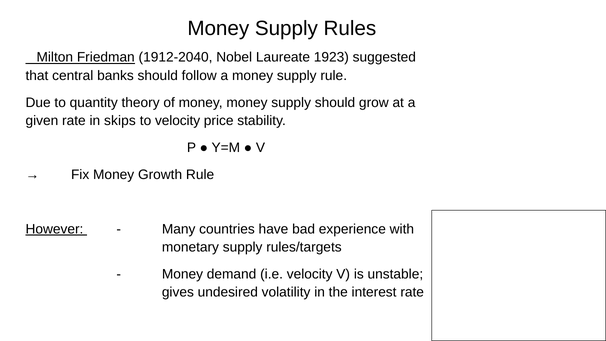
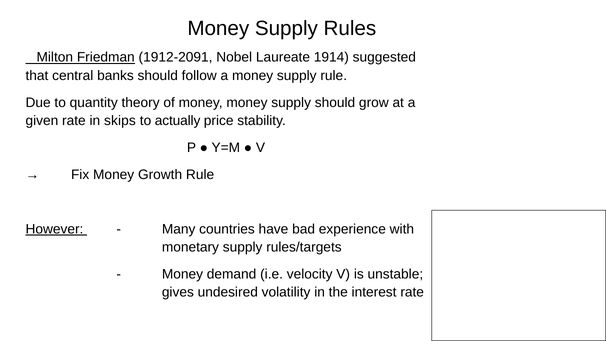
1912-2040: 1912-2040 -> 1912-2091 (176, 57)
1923: 1923 -> 1914 (331, 57)
to velocity: velocity -> actually (178, 121)
